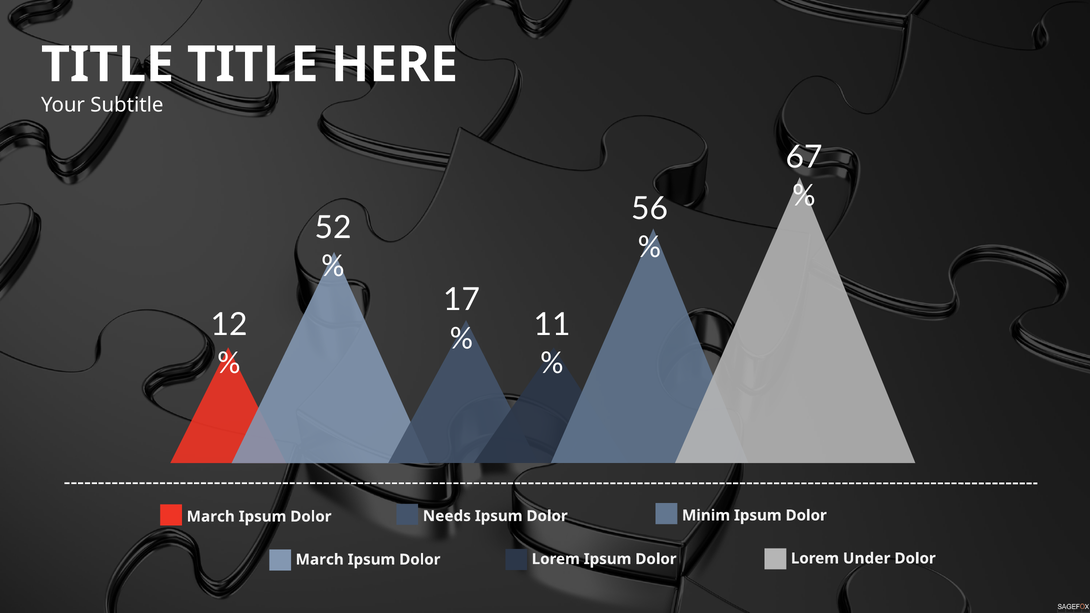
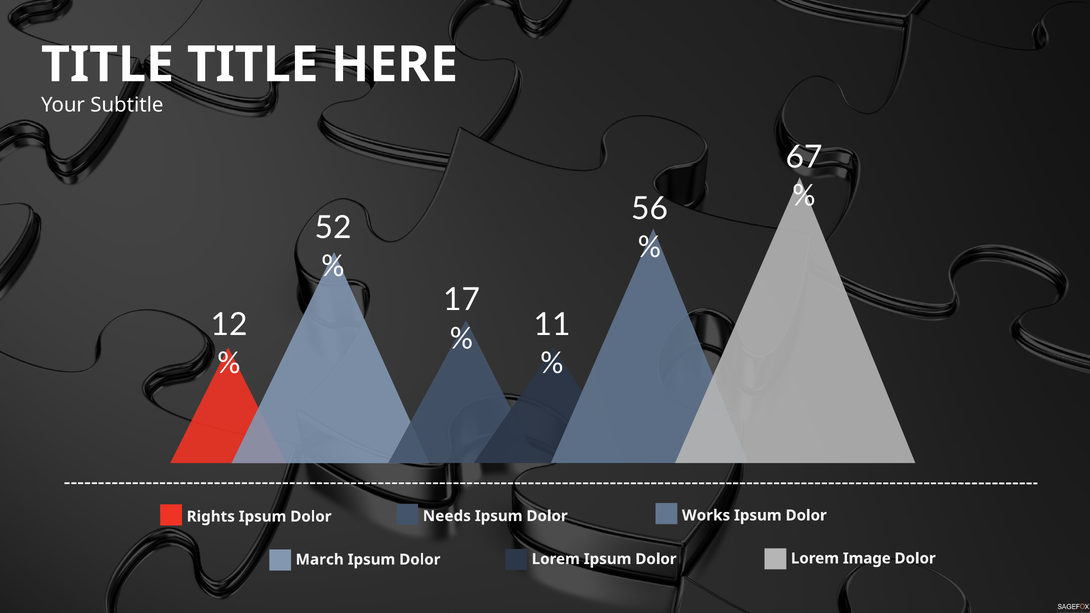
Minim: Minim -> Works (706, 515)
March: March -> Rights (211, 517)
Under: Under -> Image (867, 558)
